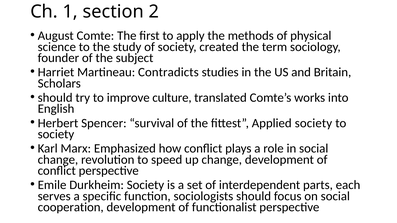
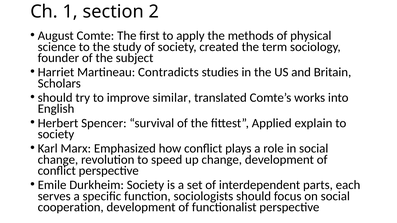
culture: culture -> similar (172, 98)
Applied society: society -> explain (313, 123)
